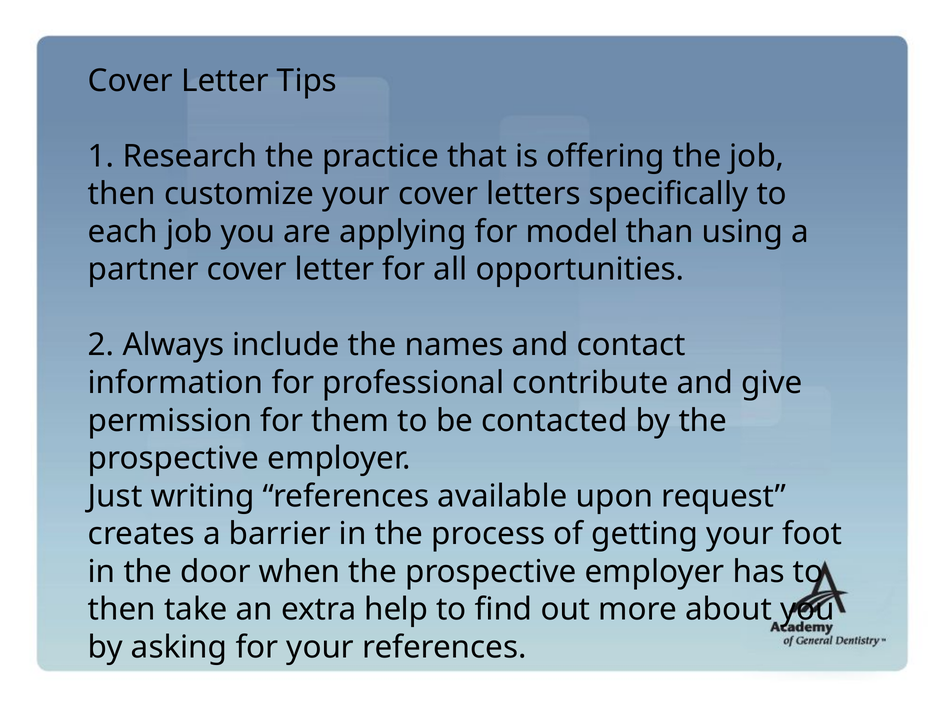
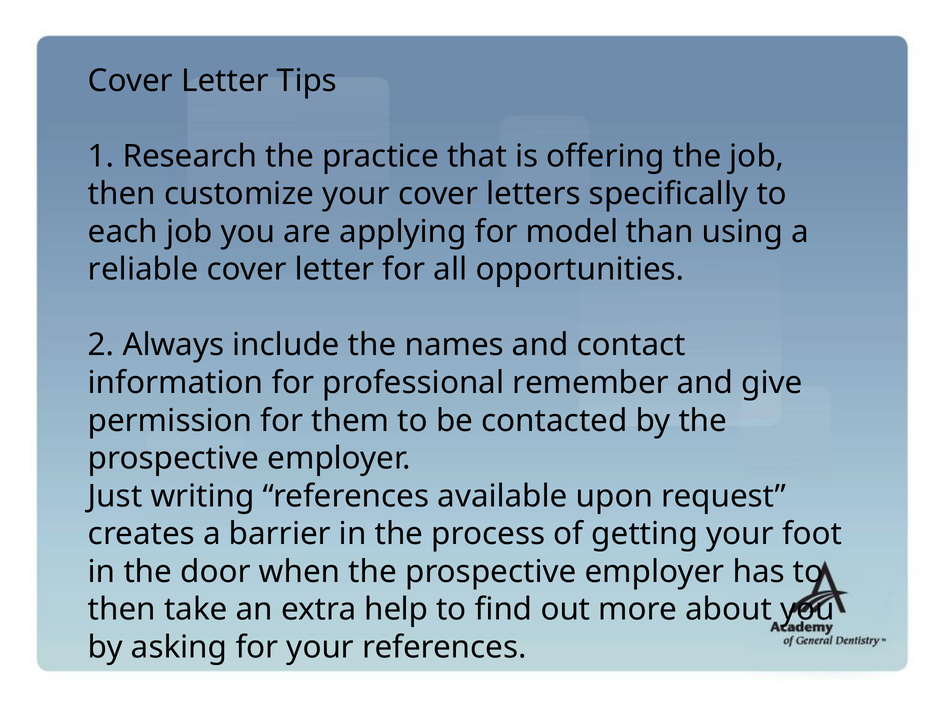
partner: partner -> reliable (143, 270)
contribute: contribute -> remember (591, 383)
